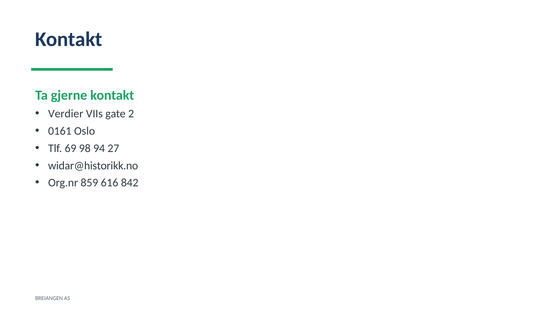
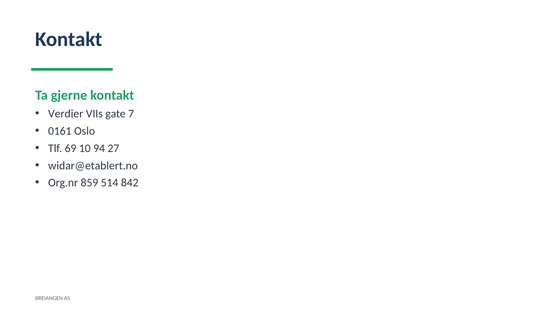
2: 2 -> 7 (131, 114)
98: 98 -> 10 (85, 148)
widar@historikk.no: widar@historikk.no -> widar@etablert.no (93, 166)
616: 616 -> 514 (110, 183)
